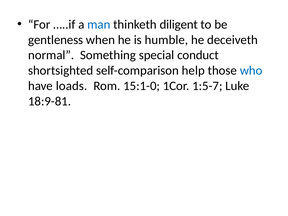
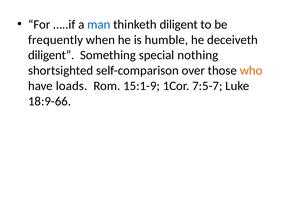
gentleness: gentleness -> frequently (56, 40)
normal: normal -> diligent (51, 55)
conduct: conduct -> nothing (198, 55)
help: help -> over (193, 71)
who colour: blue -> orange (251, 71)
15:1-0: 15:1-0 -> 15:1-9 (142, 86)
1:5-7: 1:5-7 -> 7:5-7 (207, 86)
18:9-81: 18:9-81 -> 18:9-66 (50, 101)
